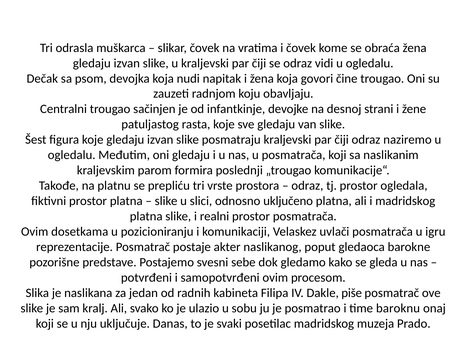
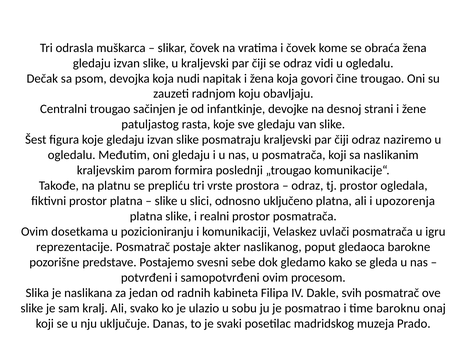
i madridskog: madridskog -> upozorenja (405, 201)
piše: piše -> svih (352, 293)
